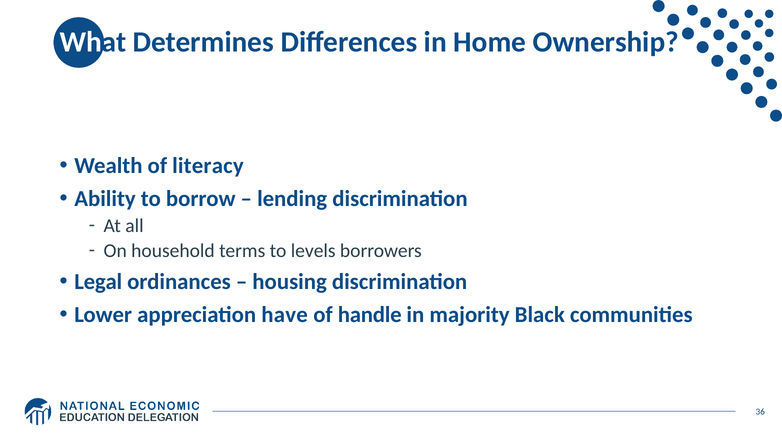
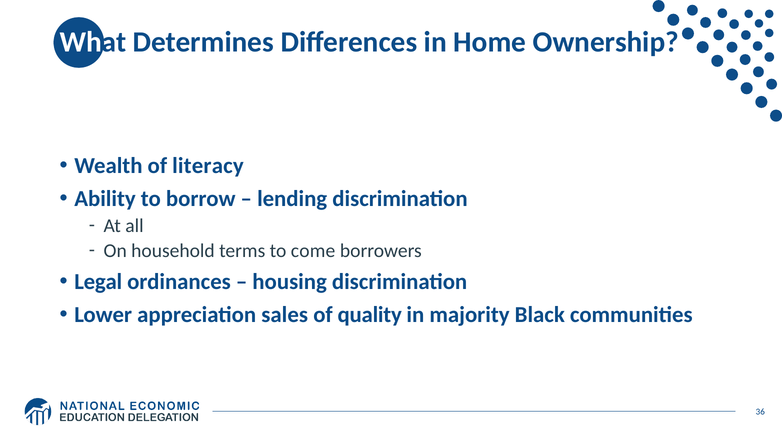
levels: levels -> come (313, 251)
have: have -> sales (285, 314)
handle: handle -> quality (370, 314)
